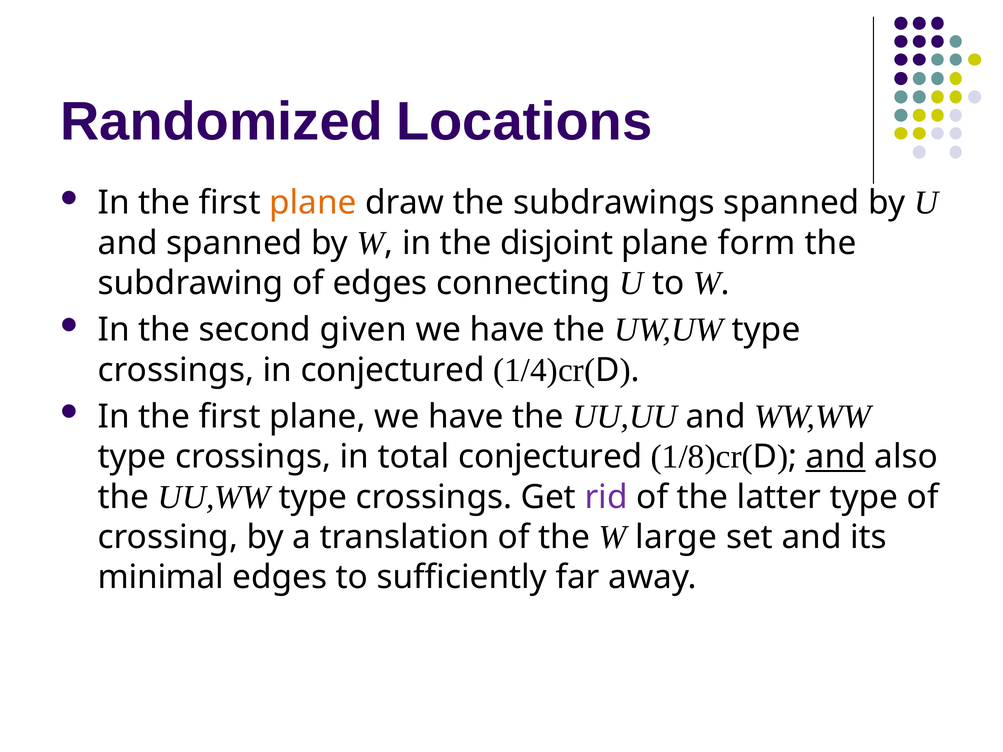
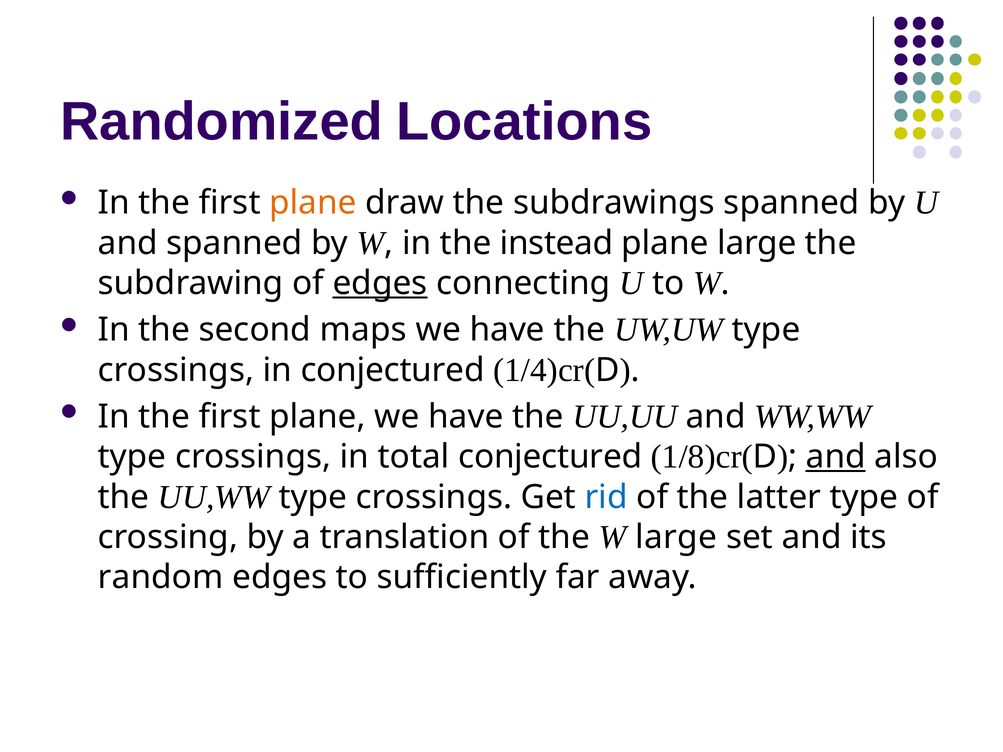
disjoint: disjoint -> instead (557, 243)
plane form: form -> large (757, 243)
edges underline: none -> present (380, 283)
given: given -> maps (363, 330)
rid colour: purple -> blue (606, 497)
minimal: minimal -> random (161, 577)
